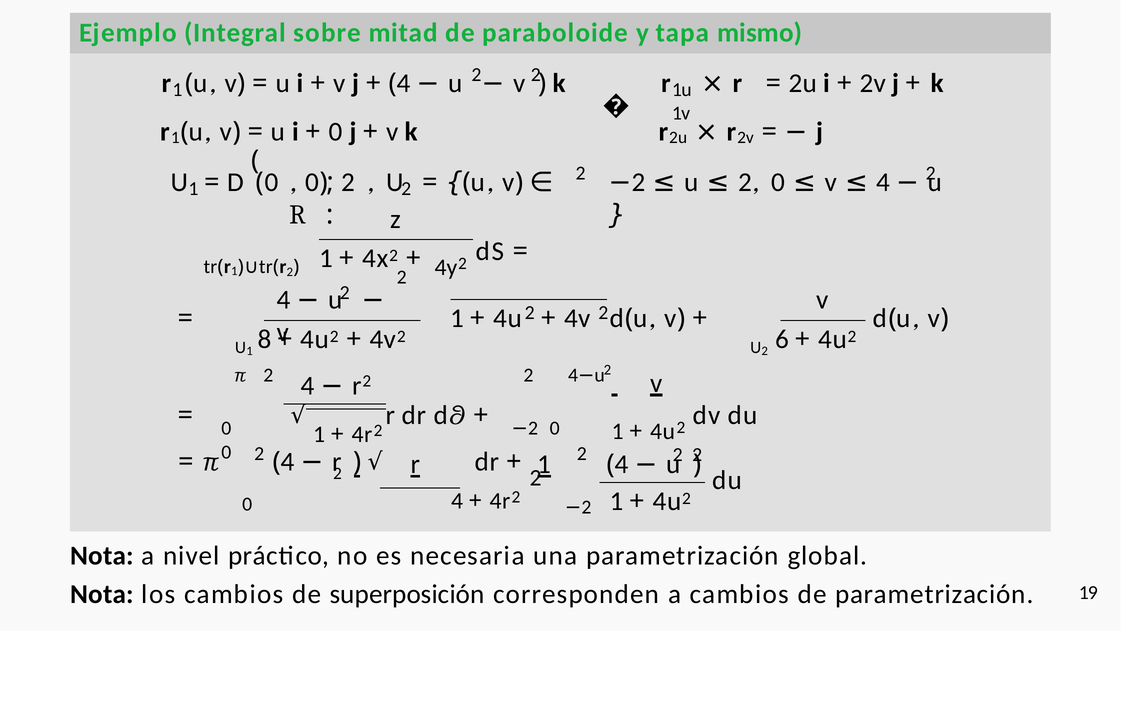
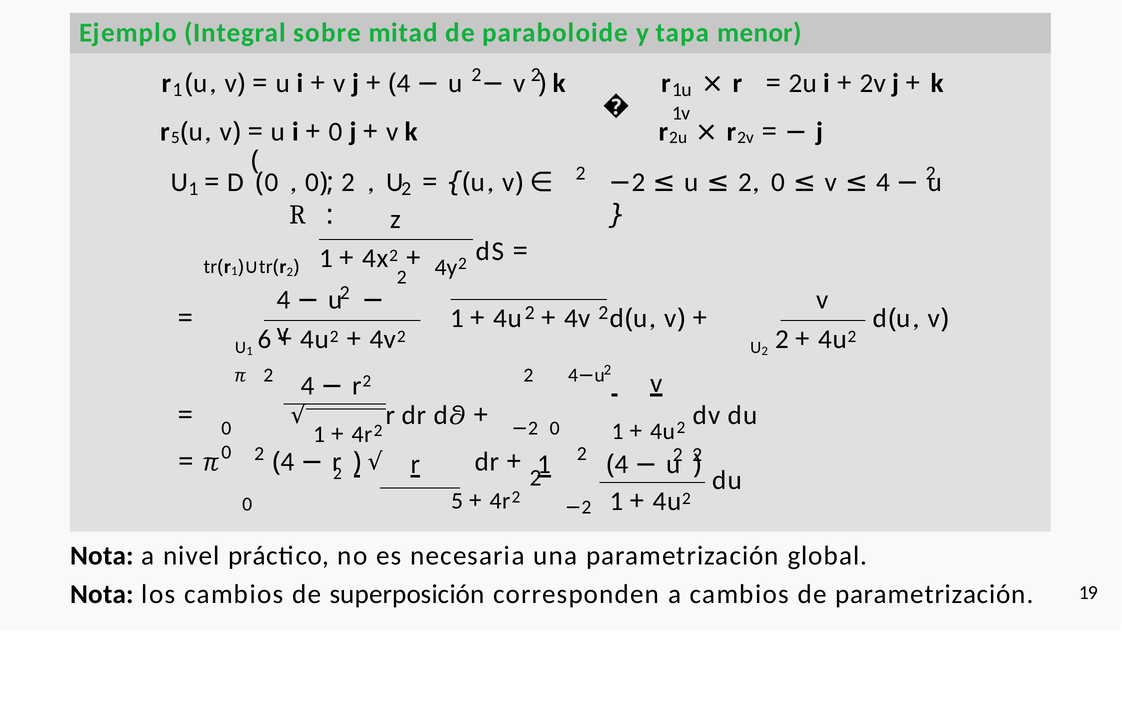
mismo: mismo -> menor (760, 33)
1: 1 -> 5 (175, 138)
8: 8 -> 6 (264, 339)
U 2 6: 6 -> 2 (782, 339)
4: 4 -> 5 (457, 501)
